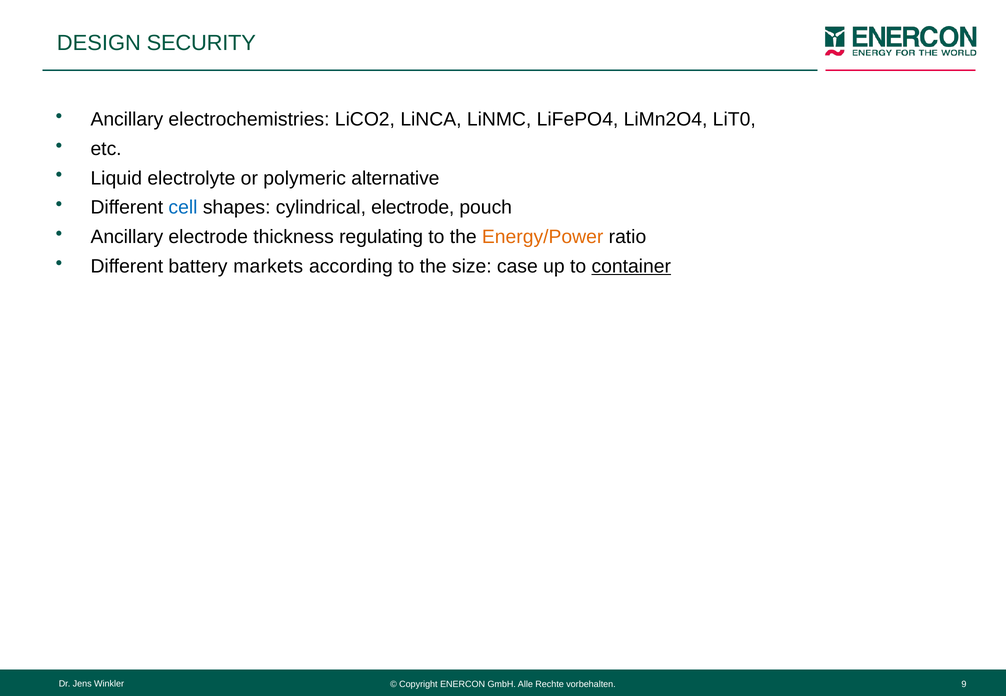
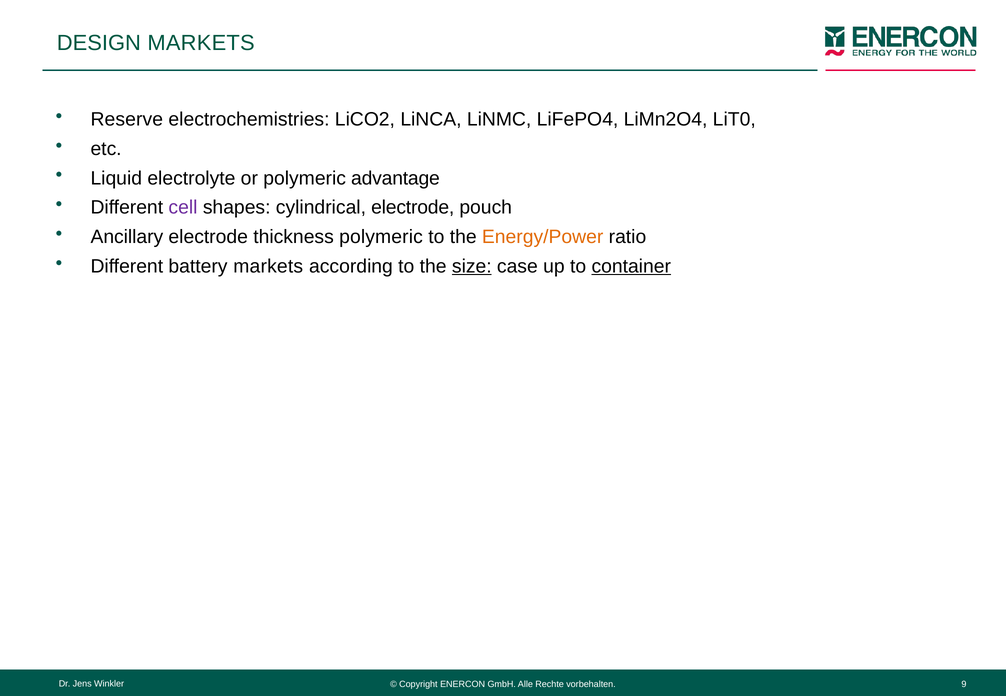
DESIGN SECURITY: SECURITY -> MARKETS (201, 43)
Ancillary: Ancillary -> Reserve (127, 119)
alternative: alternative -> advantage (395, 178)
cell colour: blue -> purple (183, 208)
thickness regulating: regulating -> polymeric (381, 237)
size underline: none -> present (472, 266)
